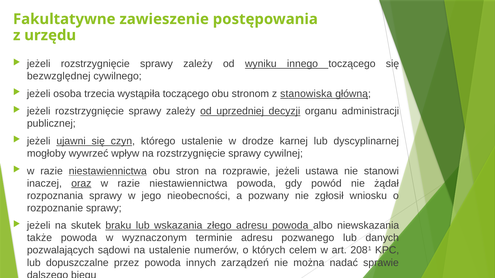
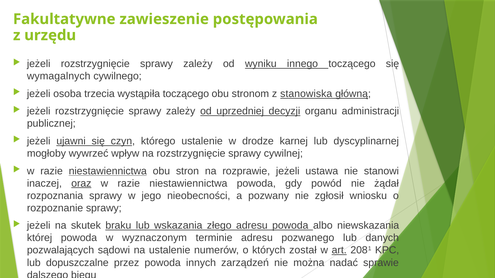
bezwzględnej: bezwzględnej -> wymagalnych (59, 76)
także: także -> której (40, 238)
celem: celem -> został (303, 251)
art underline: none -> present (339, 251)
